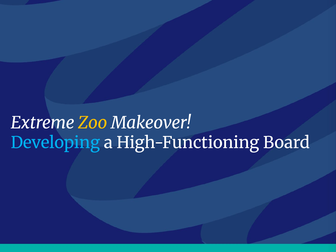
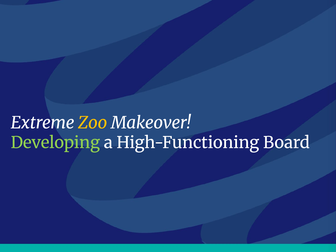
Developing colour: light blue -> light green (55, 143)
